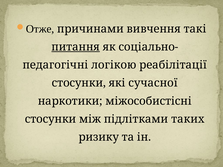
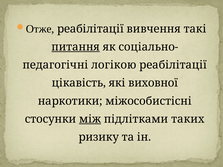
причинами: причинами -> реабілітації (90, 29)
стосунки: стосунки -> цікавість (79, 83)
сучасної: сучасної -> виховної (153, 83)
між underline: none -> present (90, 119)
